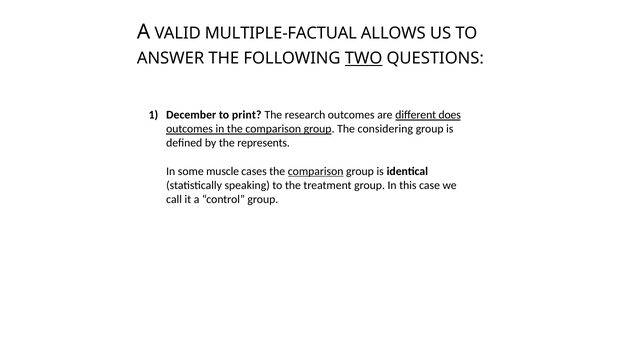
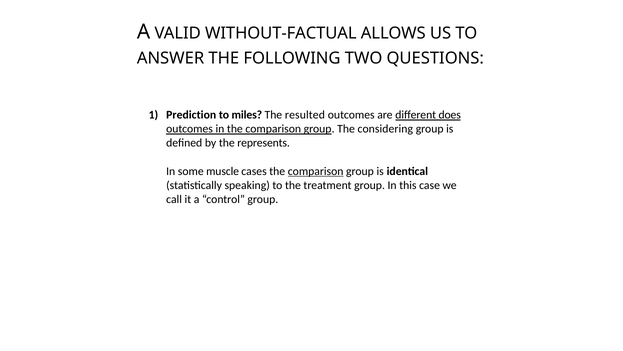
MULTIPLE-FACTUAL: MULTIPLE-FACTUAL -> WITHOUT-FACTUAL (281, 33)
TWO underline: present -> none (364, 58)
December: December -> Prediction (191, 115)
print: print -> miles (247, 115)
research: research -> resulted (305, 115)
